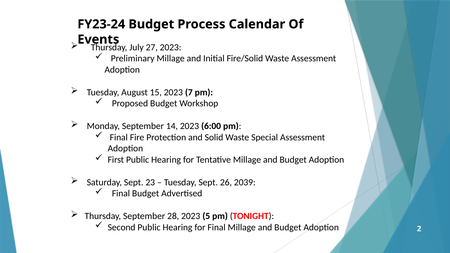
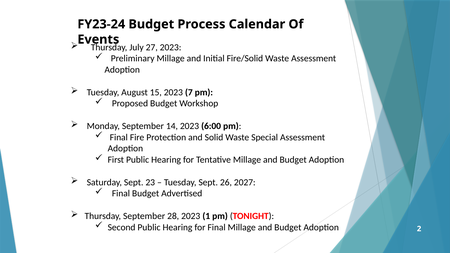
2039: 2039 -> 2027 (245, 182)
5: 5 -> 1 (206, 216)
